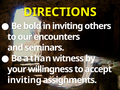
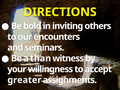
inviting: inviting -> greater (24, 80)
